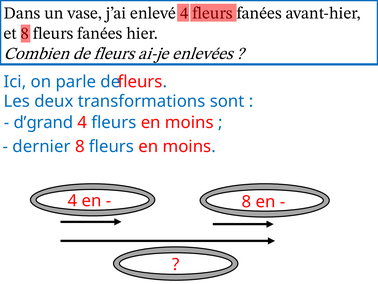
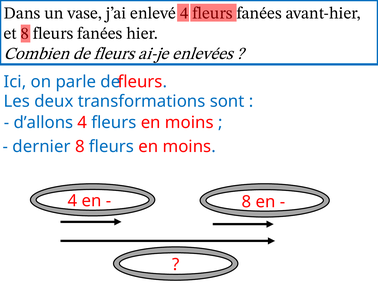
d’grand: d’grand -> d’allons (43, 122)
